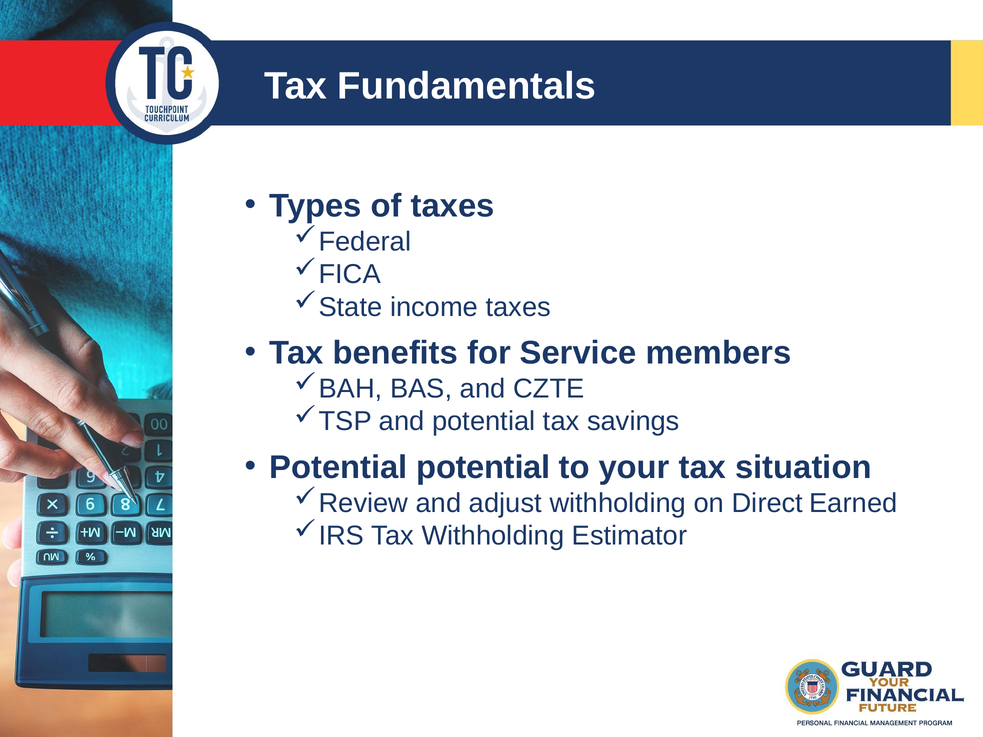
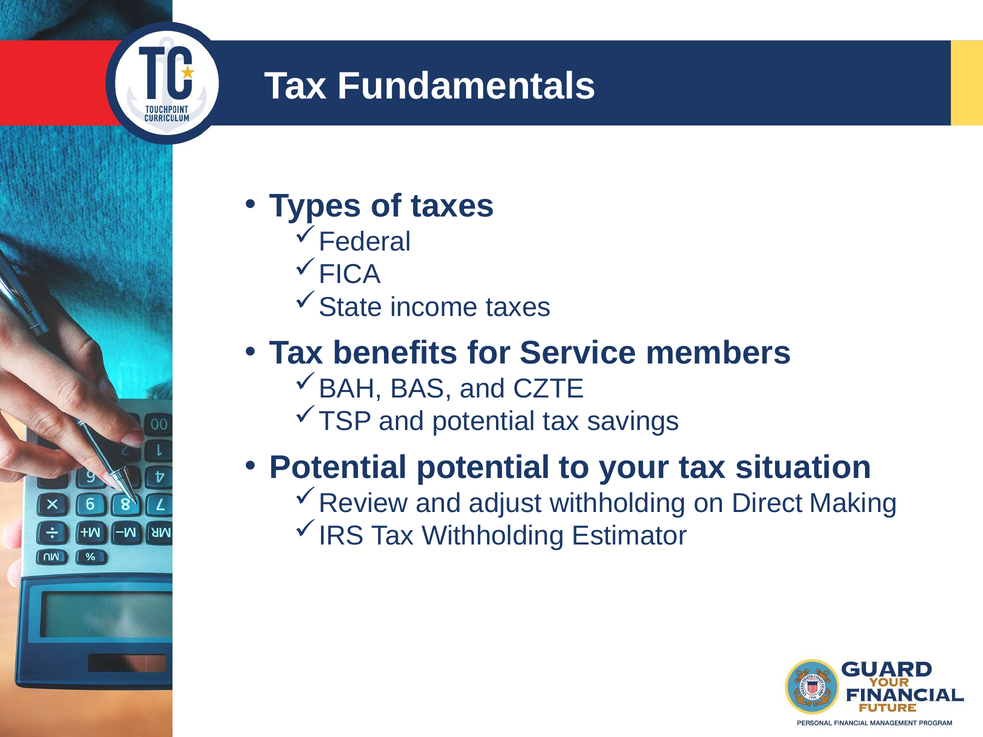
Earned: Earned -> Making (853, 503)
